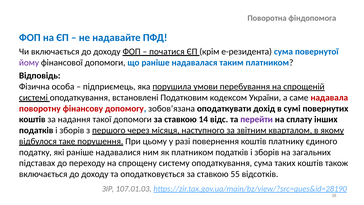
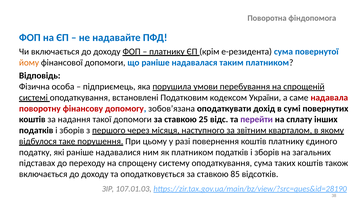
початися: початися -> платнику (167, 51)
йому colour: purple -> orange (29, 62)
14: 14 -> 25 (203, 119)
55: 55 -> 85 (235, 174)
